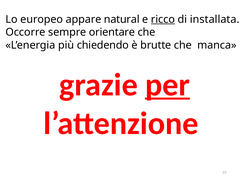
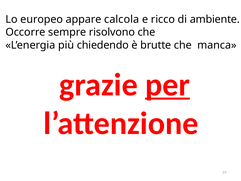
natural: natural -> calcola (122, 19)
ricco underline: present -> none (163, 19)
installata: installata -> ambiente (215, 19)
orientare: orientare -> risolvono (112, 32)
